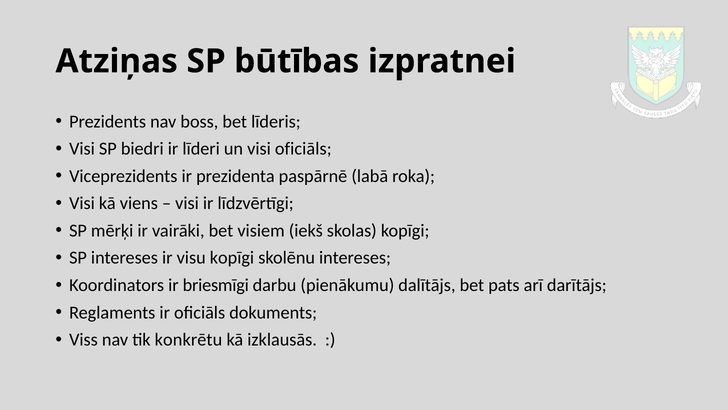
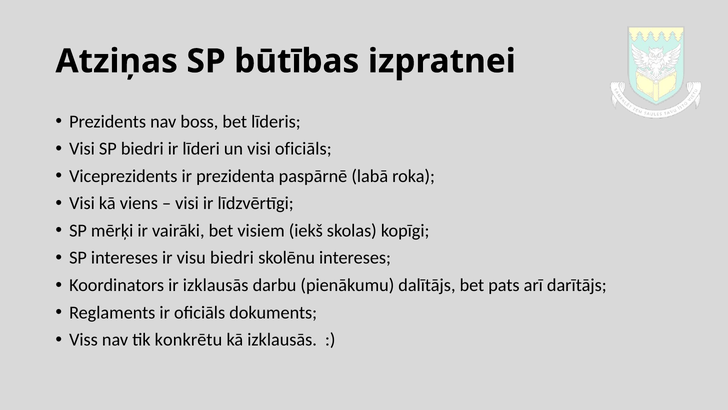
visu kopīgi: kopīgi -> biedri (232, 258)
ir briesmīgi: briesmīgi -> izklausās (216, 285)
